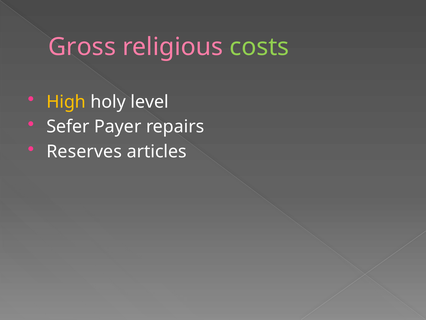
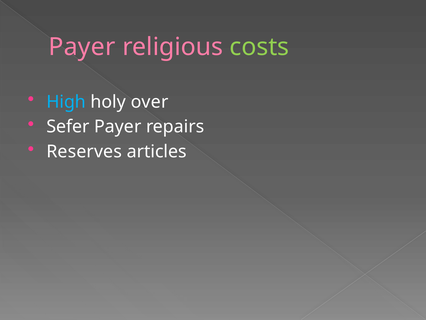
Gross: Gross -> Payer (82, 47)
High colour: yellow -> light blue (66, 102)
level: level -> over (150, 102)
